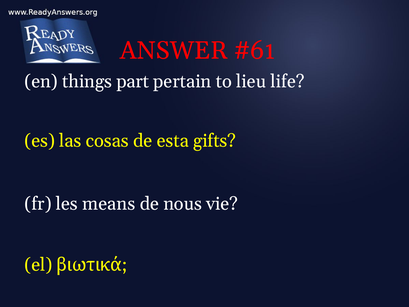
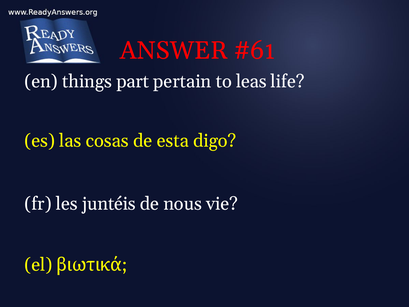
lieu: lieu -> leas (251, 81)
gifts: gifts -> digo (215, 141)
means: means -> juntéis (109, 204)
